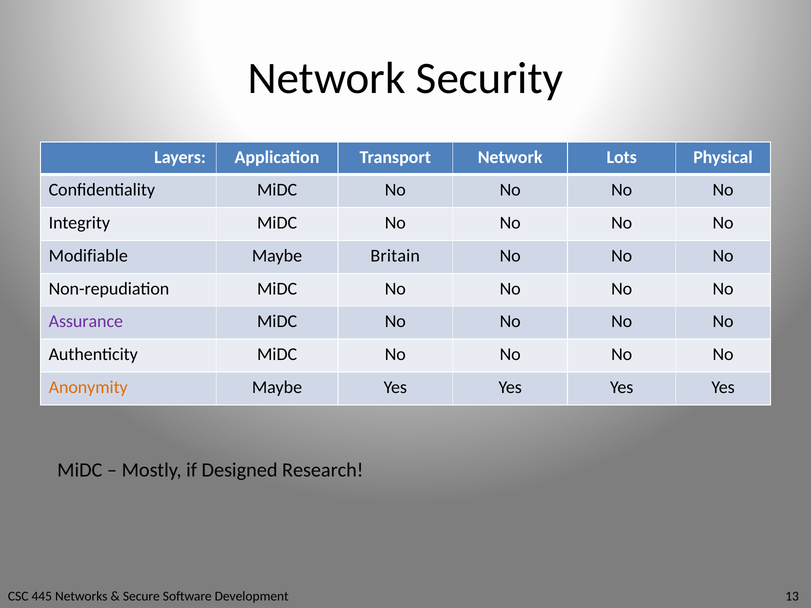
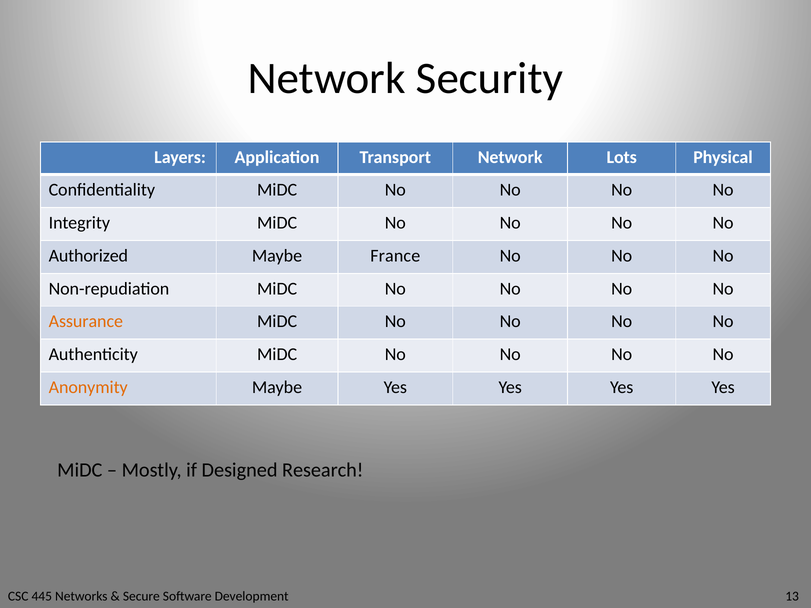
Modifiable: Modifiable -> Authorized (88, 256)
Britain: Britain -> France (395, 256)
Assurance colour: purple -> orange (86, 322)
